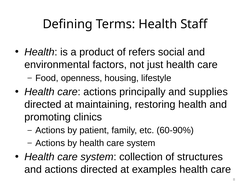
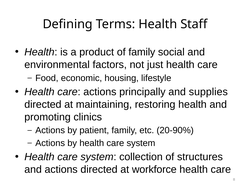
of refers: refers -> family (142, 52)
openness: openness -> economic (81, 78)
60-90%: 60-90% -> 20-90% (175, 130)
examples: examples -> workforce (154, 169)
